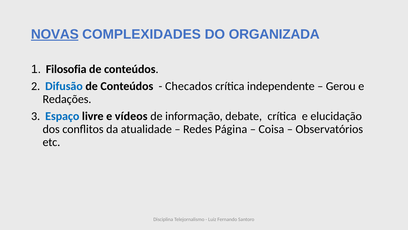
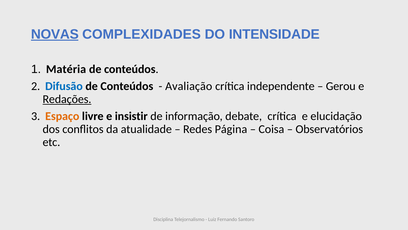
ORGANIZADA: ORGANIZADA -> INTENSIDADE (274, 34)
Filosofia: Filosofia -> Matéria (66, 69)
Checados: Checados -> Avaliação (189, 86)
Redações underline: none -> present (67, 99)
Espaço colour: blue -> orange (62, 116)
vídeos: vídeos -> insistir (131, 116)
